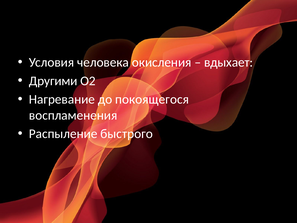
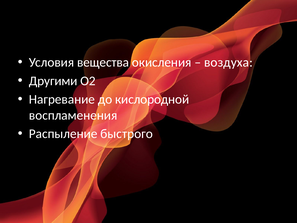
человека: человека -> вещества (103, 62)
вдыхает: вдыхает -> воздуха (228, 62)
покоящегося: покоящегося -> кислородной (152, 99)
